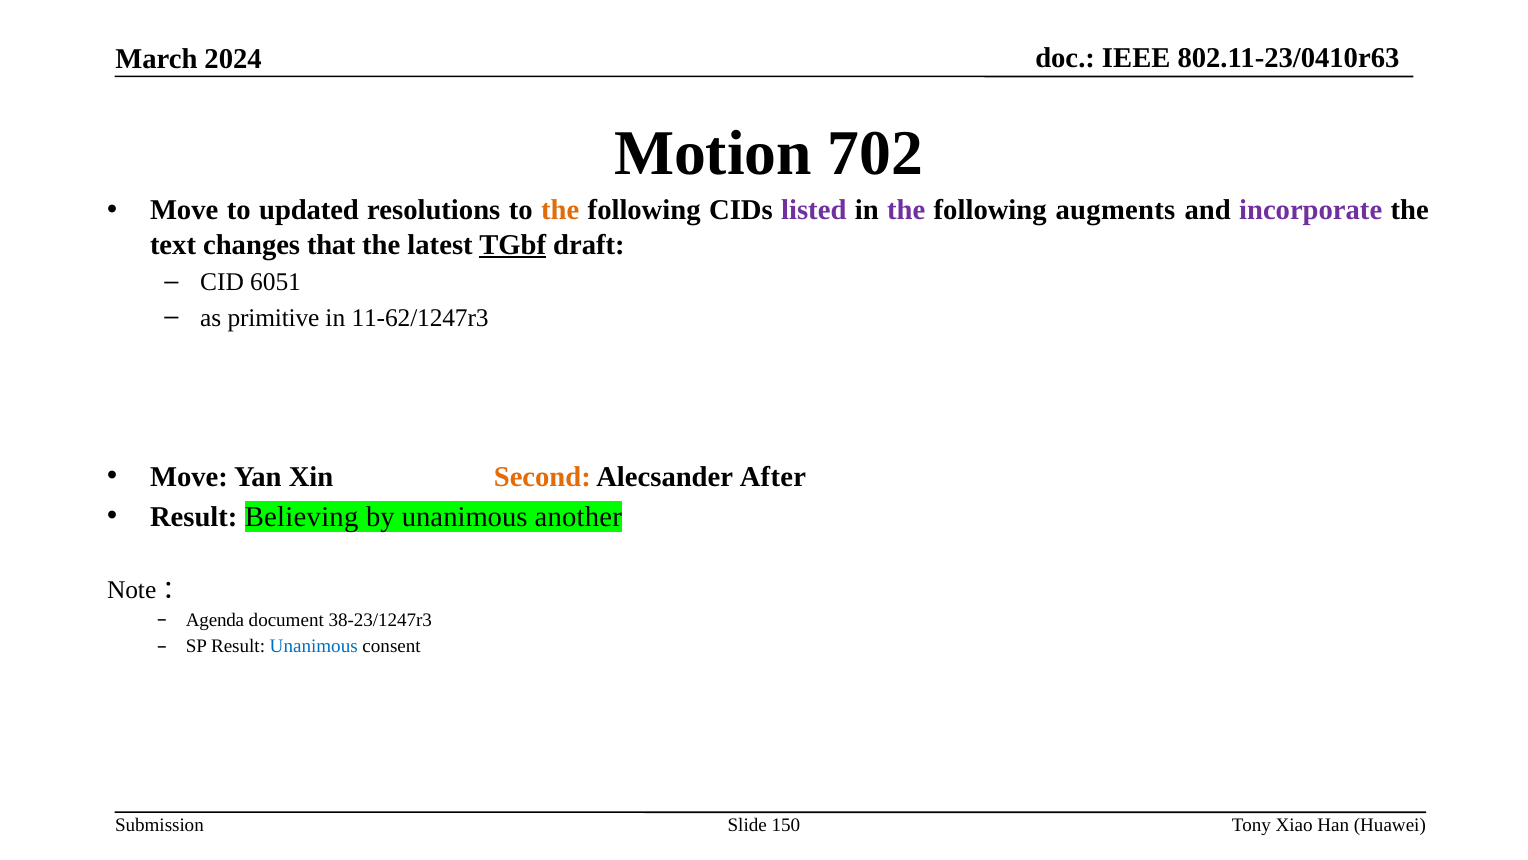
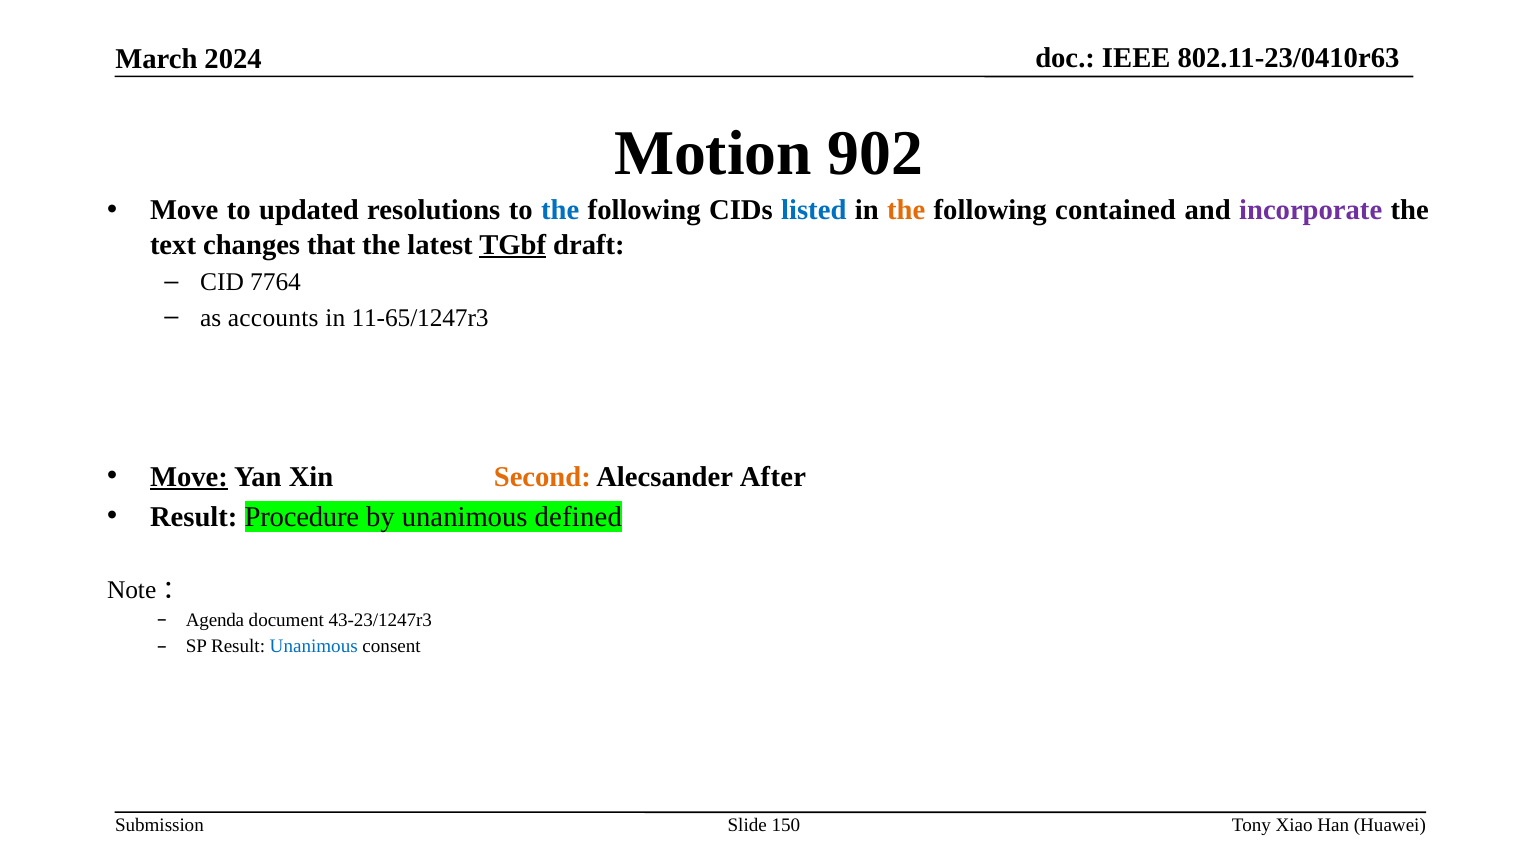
702: 702 -> 902 (875, 153)
the colour: orange -> blue (560, 210)
listed colour: purple -> blue (814, 210)
the colour: purple -> orange (906, 210)
augments: augments -> contained (1116, 210)
6051: 6051 -> 7764 (276, 282)
primitive: primitive -> accounts (273, 318)
11-62/1247r3: 11-62/1247r3 -> 11-65/1247r3 (420, 318)
Move underline: none -> present (189, 476)
Believing: Believing -> Procedure (302, 516)
another: another -> defined (578, 516)
38-23/1247r3: 38-23/1247r3 -> 43-23/1247r3 (380, 620)
